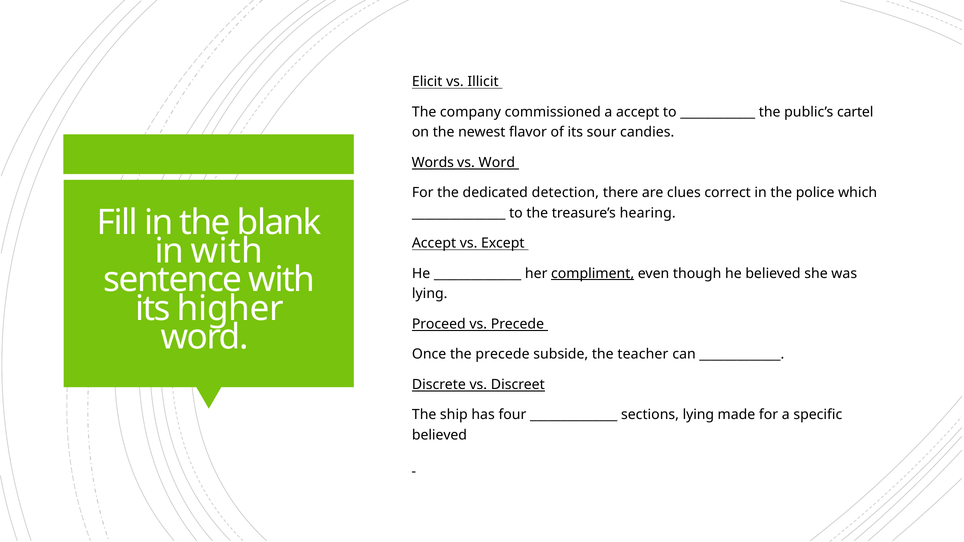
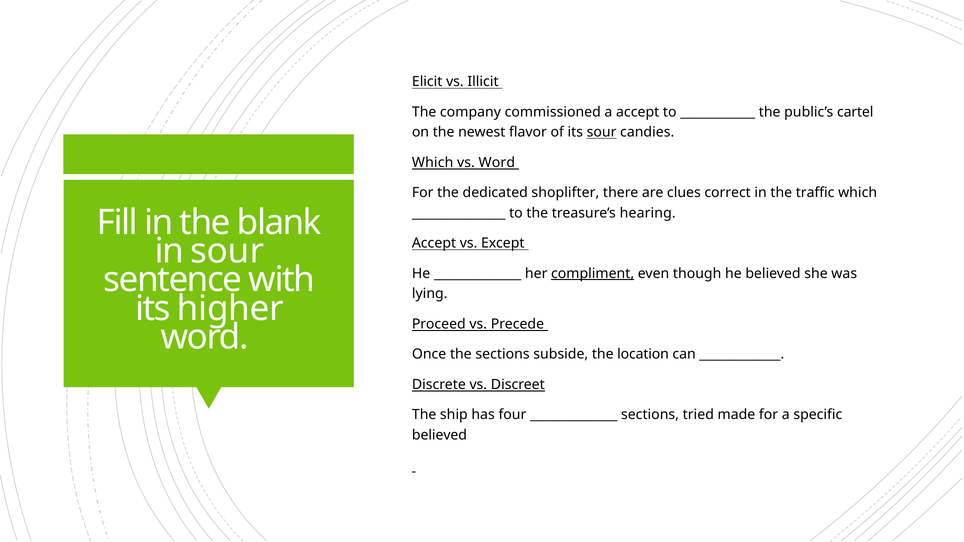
sour underline: none -> present (602, 132)
Words: Words -> Which (433, 163)
detection: detection -> shoplifter (565, 193)
police: police -> traffic (815, 193)
in with: with -> sour (227, 251)
the precede: precede -> sections (503, 354)
teacher: teacher -> location (643, 354)
sections lying: lying -> tried (698, 415)
